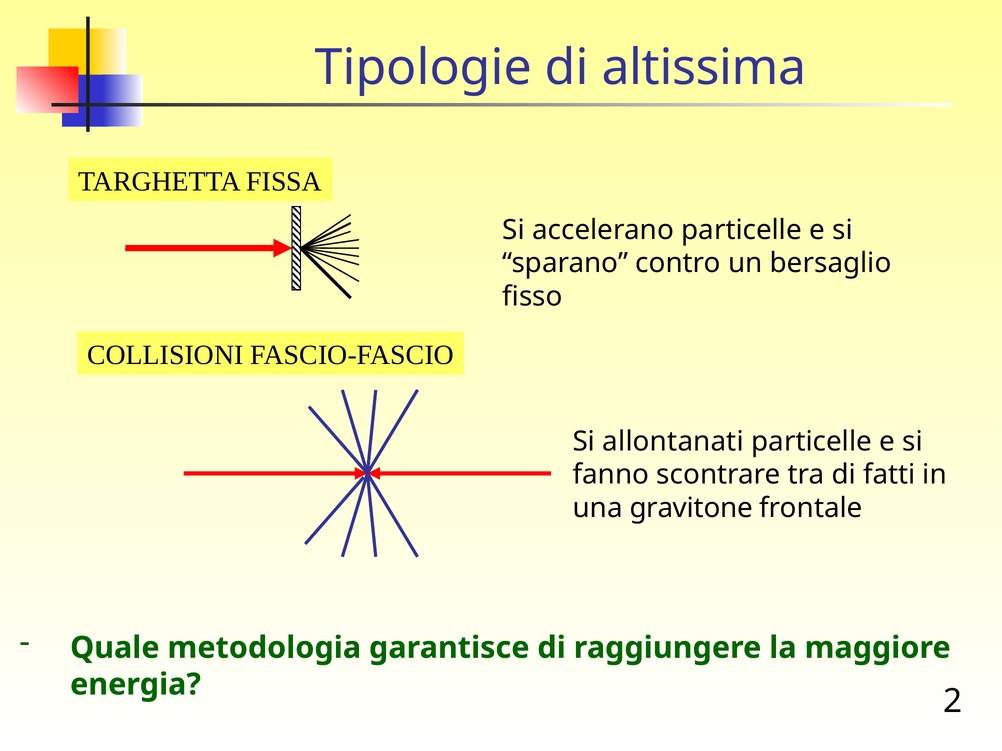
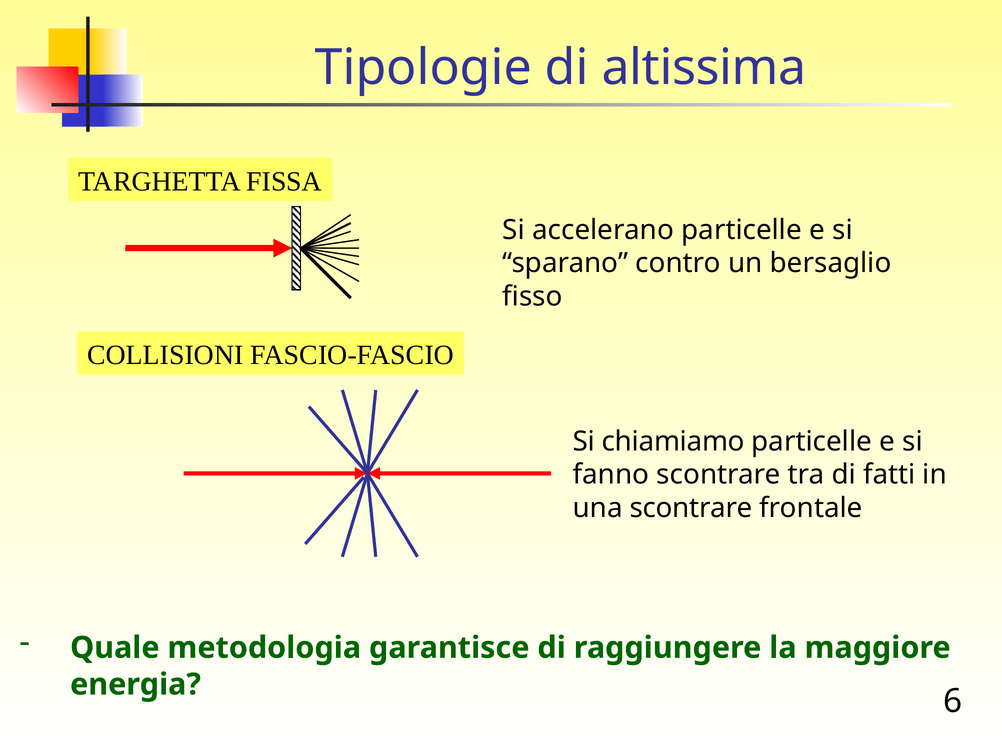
allontanati: allontanati -> chiamiamo (673, 442)
una gravitone: gravitone -> scontrare (691, 508)
2: 2 -> 6 (953, 702)
